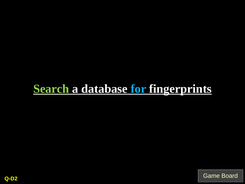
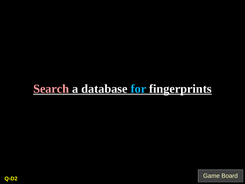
Search colour: light green -> pink (51, 89)
